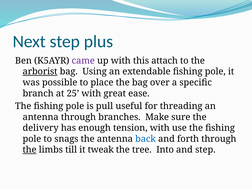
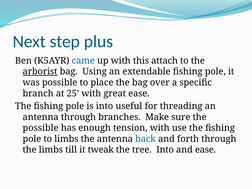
came colour: purple -> blue (83, 61)
is pull: pull -> into (105, 106)
delivery: delivery -> possible (41, 128)
to snags: snags -> limbs (66, 139)
the underline: present -> none (30, 150)
and step: step -> ease (205, 150)
